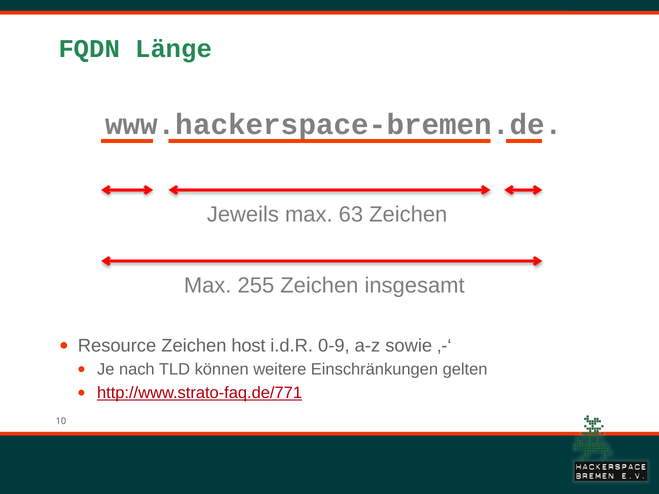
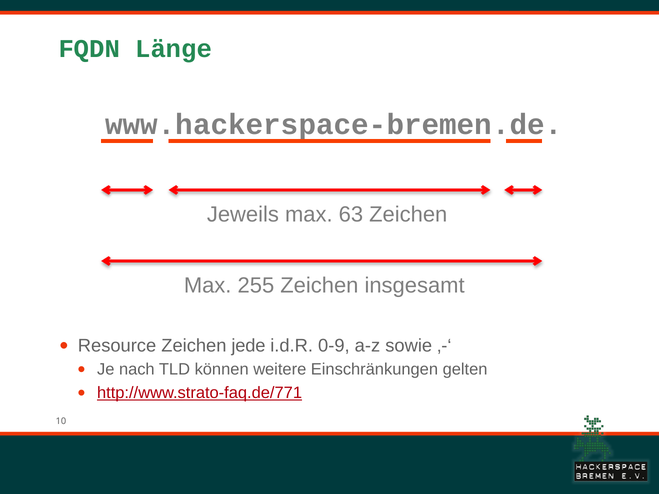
host: host -> jede (248, 346)
